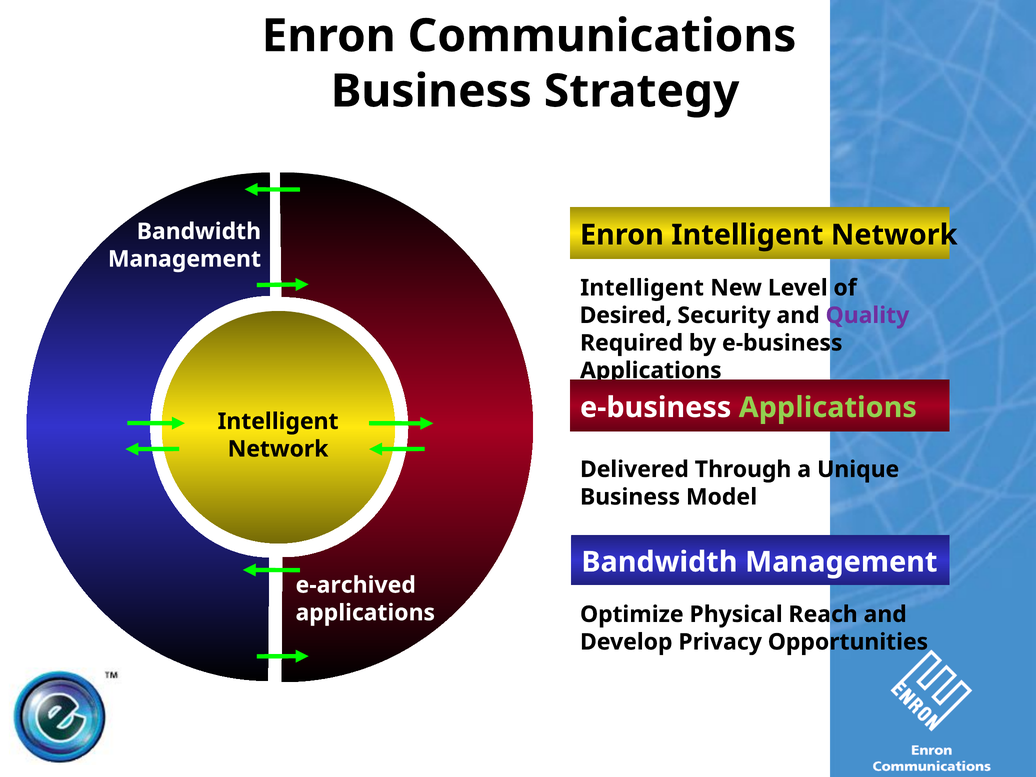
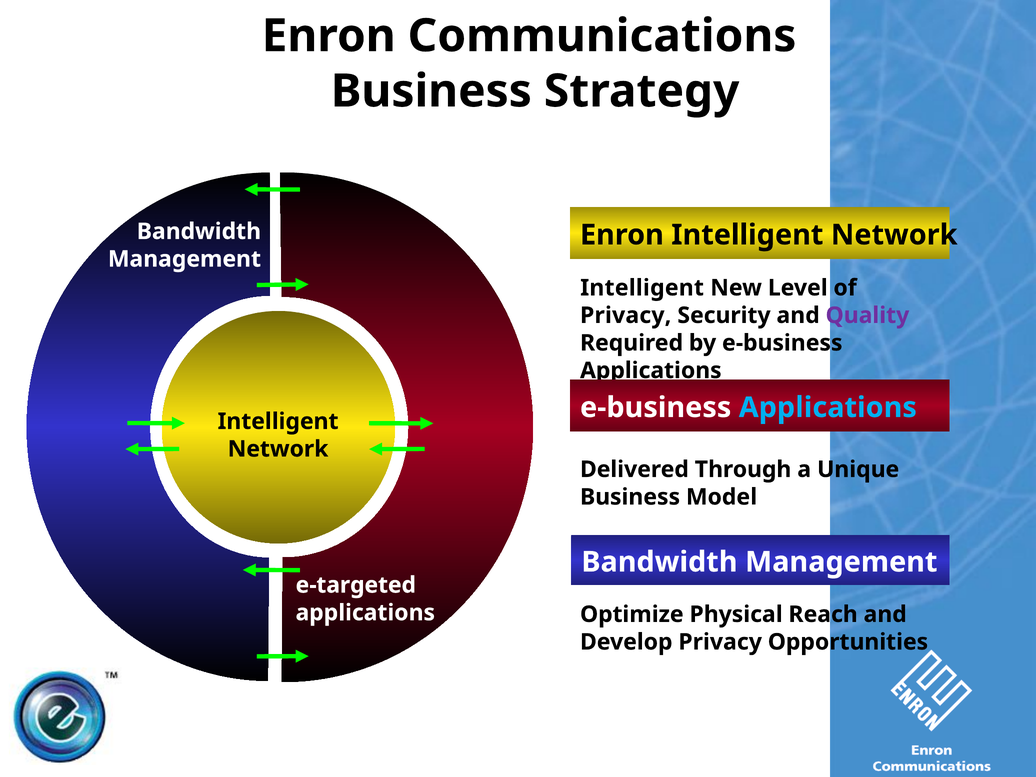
Desired: Desired -> Privacy (626, 315)
Applications colour: light green -> light blue (828, 408)
e-archived: e-archived -> e-targeted (356, 585)
